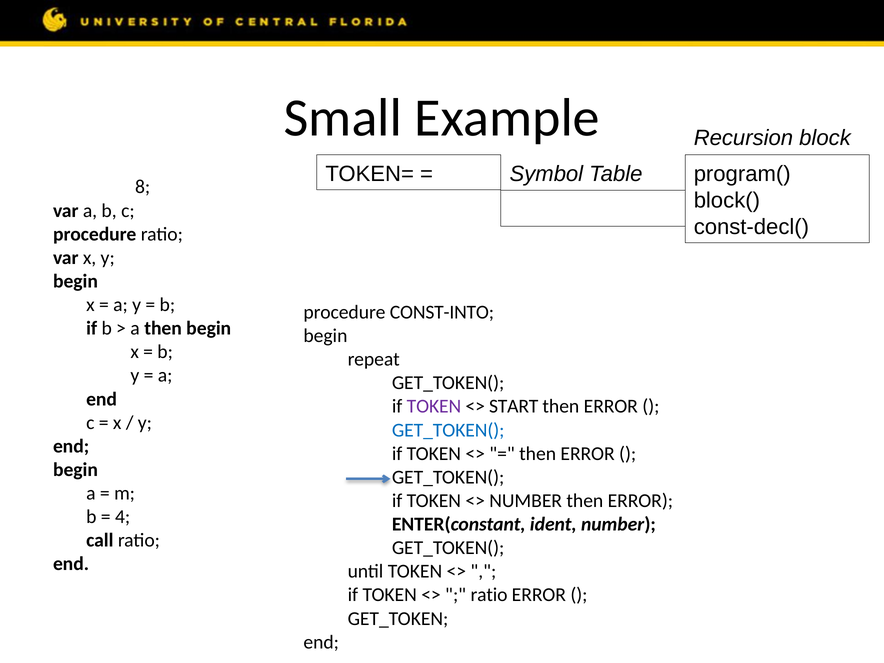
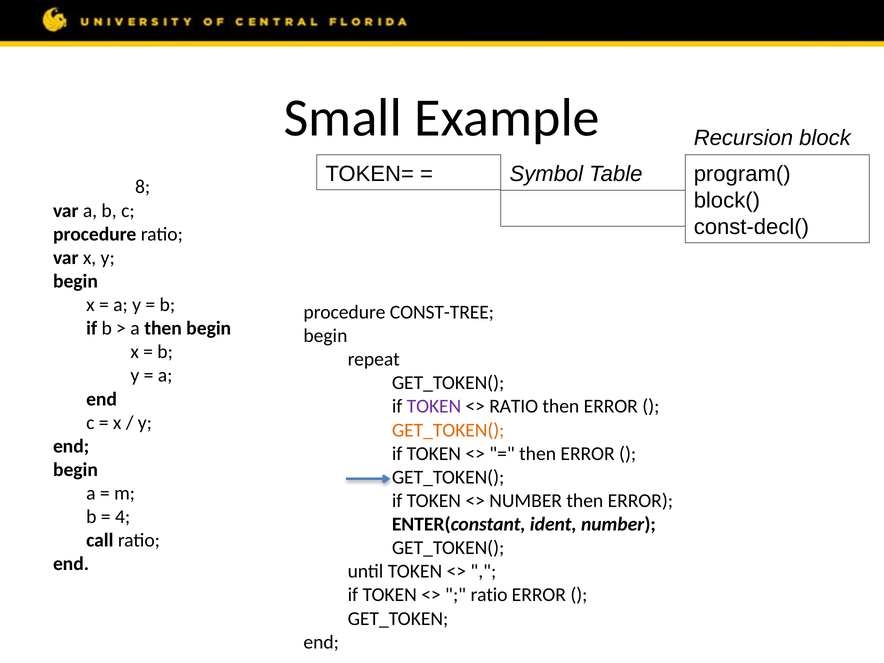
CONST-INTO: CONST-INTO -> CONST-TREE (442, 312)
START: START -> RATIO (514, 406)
GET_TOKEN( colour: blue -> orange (448, 430)
